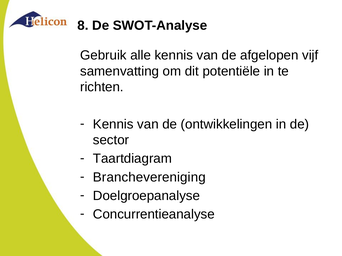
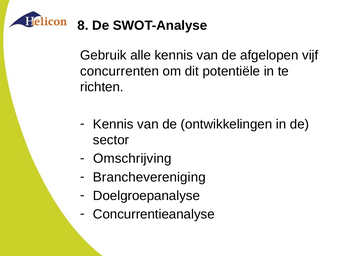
samenvatting: samenvatting -> concurrenten (120, 71)
Taartdiagram: Taartdiagram -> Omschrijving (132, 159)
